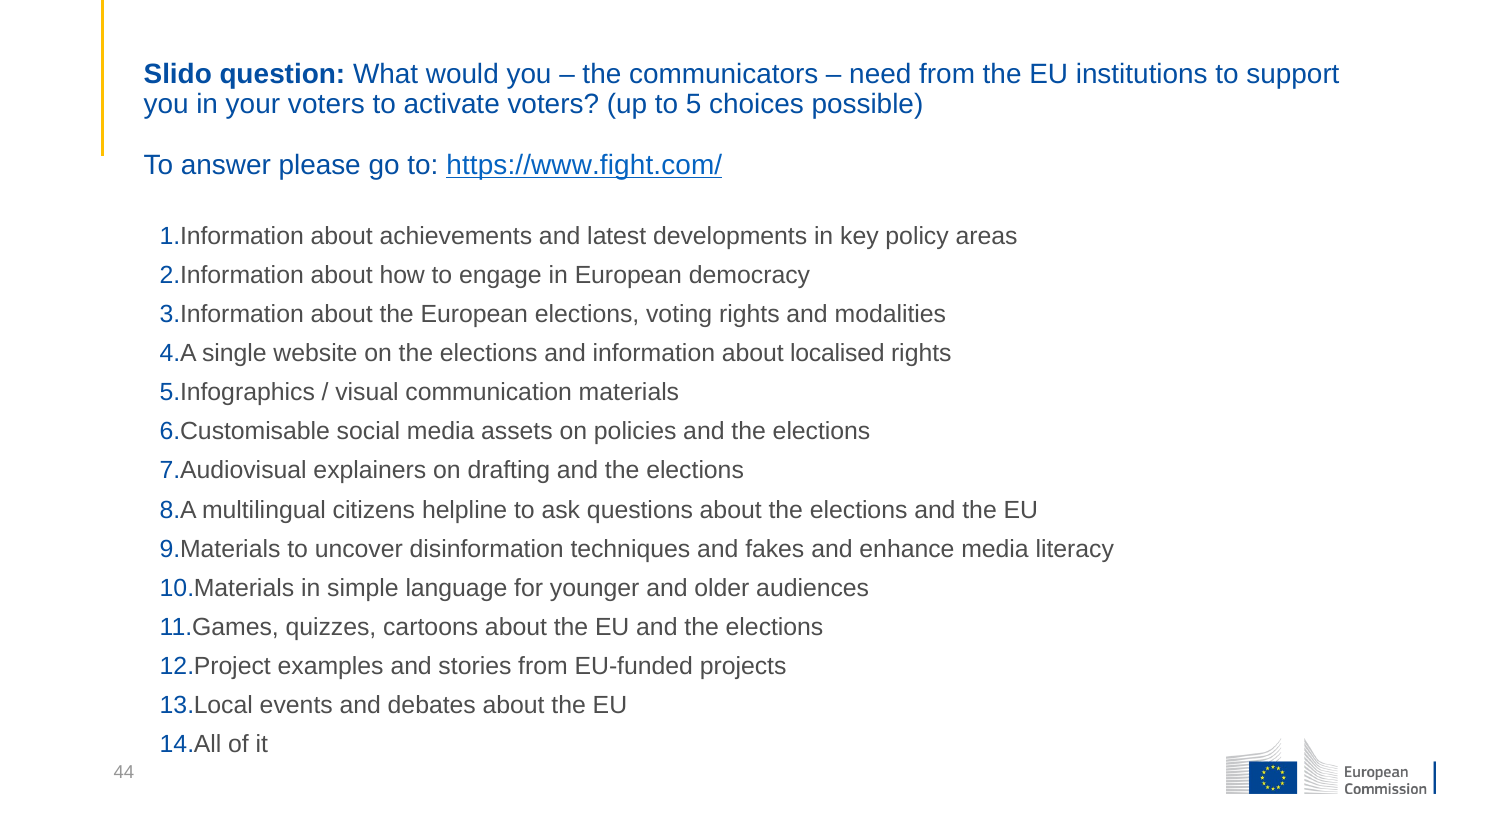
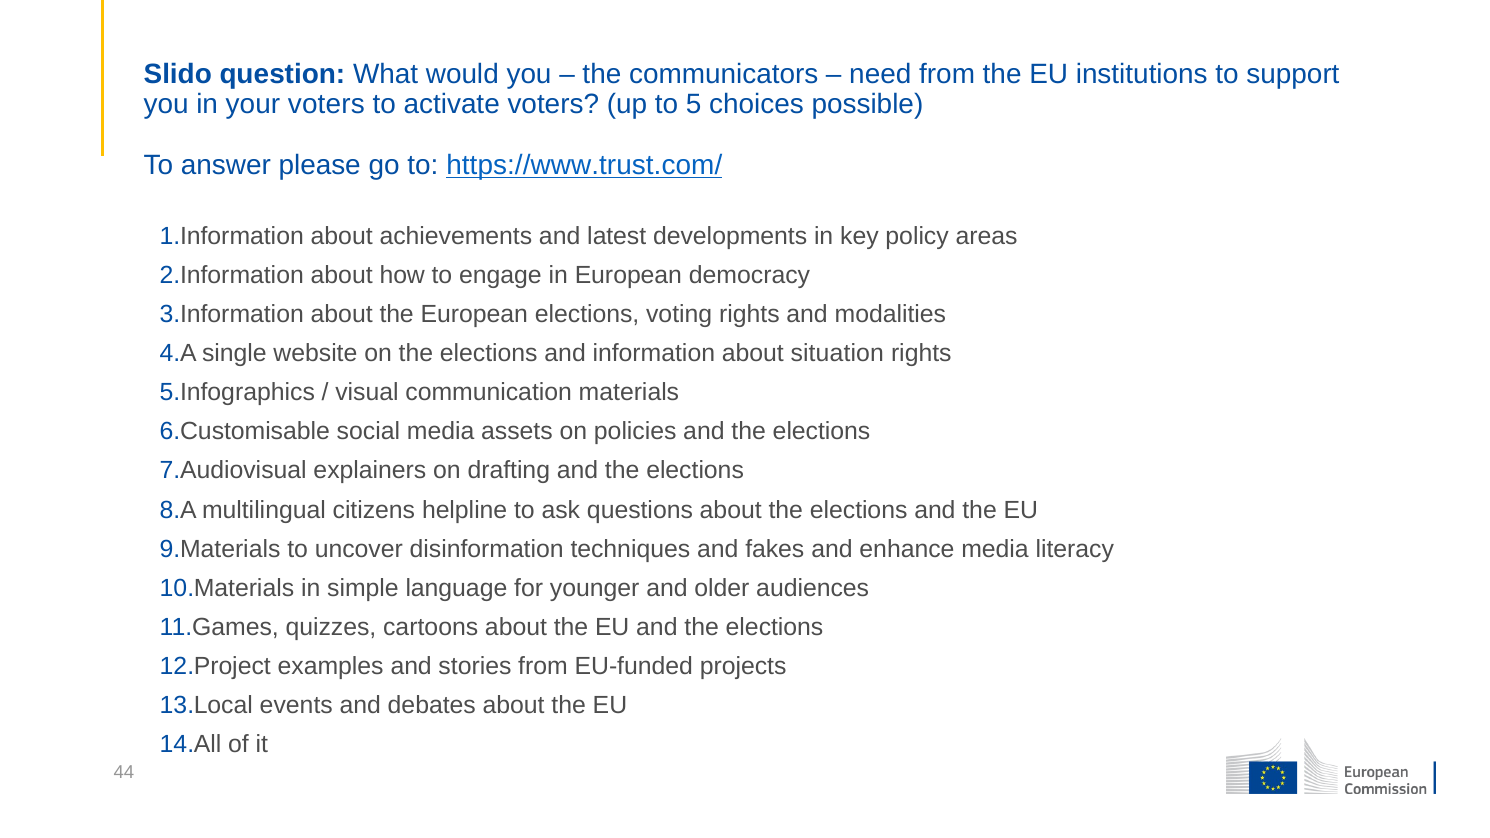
https://www.fight.com/: https://www.fight.com/ -> https://www.trust.com/ (584, 165)
localised: localised -> situation (837, 353)
